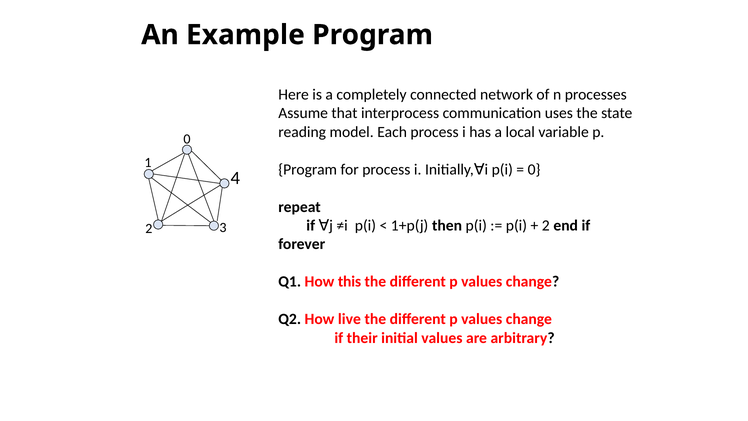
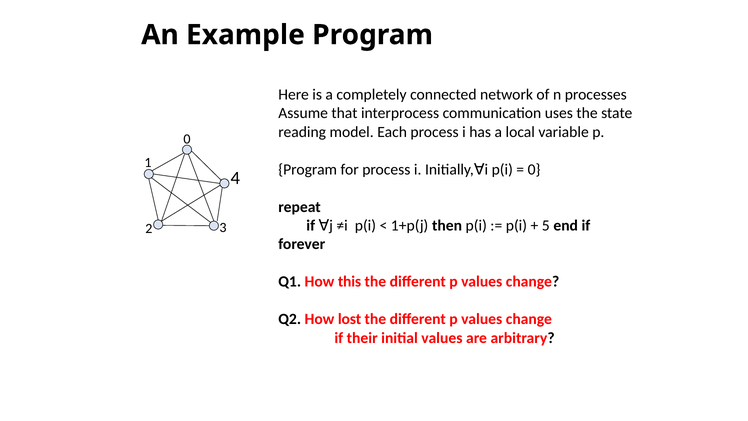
2: 2 -> 5 (546, 225)
live: live -> lost (350, 319)
